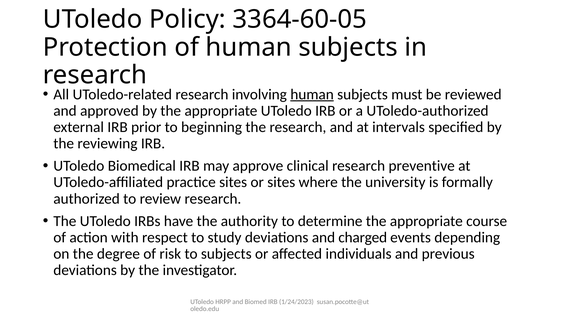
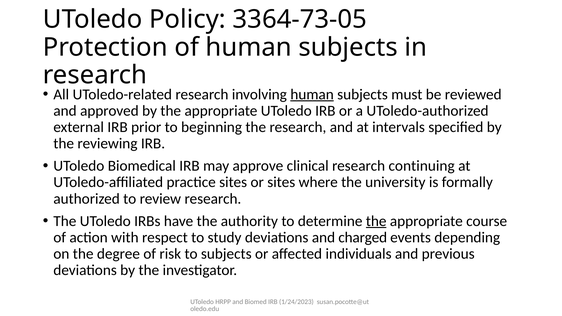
3364-60-05: 3364-60-05 -> 3364-73-05 (300, 19)
preventive: preventive -> continuing (422, 166)
the underline: none -> present (376, 221)
